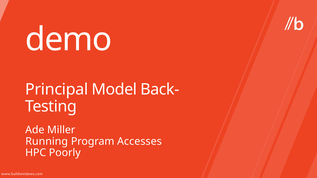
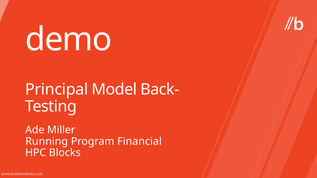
Accesses: Accesses -> Financial (139, 142)
Poorly: Poorly -> Blocks (65, 153)
